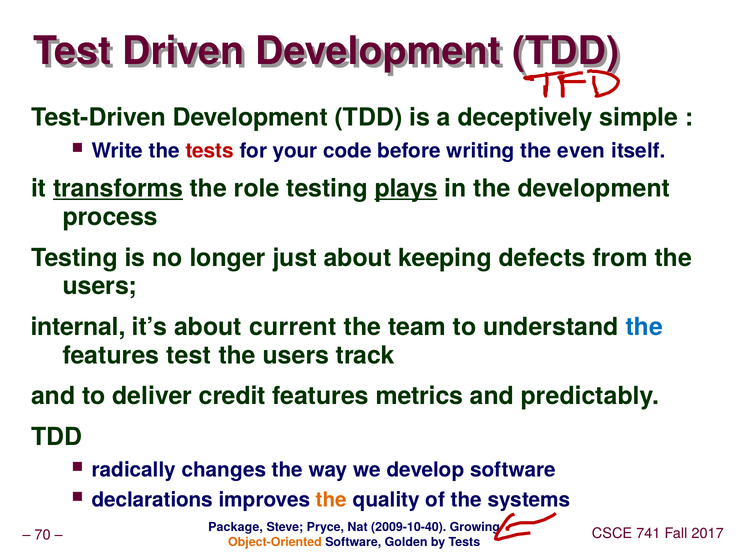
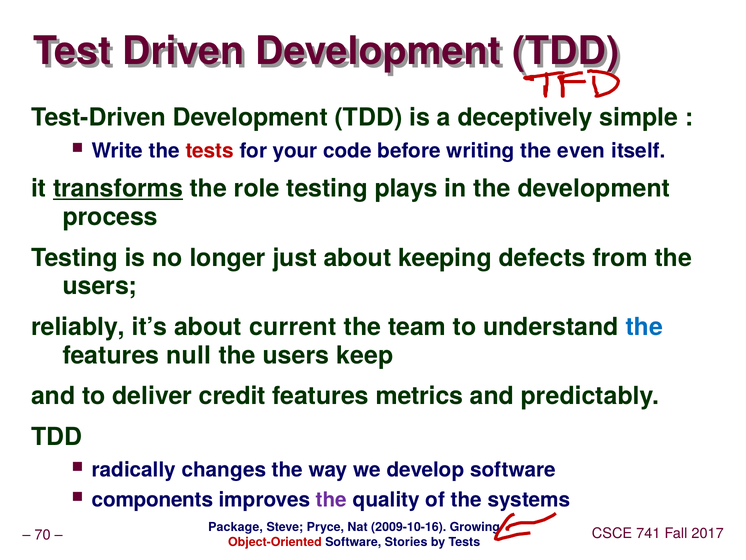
plays underline: present -> none (406, 189)
internal: internal -> reliably (78, 327)
features test: test -> null (189, 355)
track: track -> keep (365, 355)
declarations: declarations -> components (152, 500)
the colour: orange -> purple (331, 500)
2009-10-40: 2009-10-40 -> 2009-10-16 (409, 527)
Object-Oriented colour: orange -> red (275, 542)
Golden: Golden -> Stories (406, 542)
